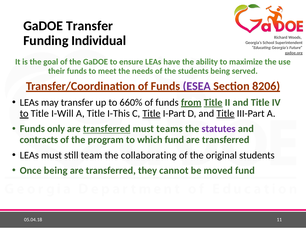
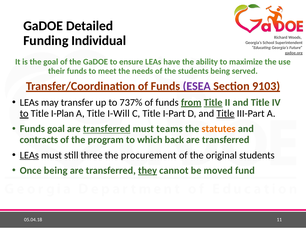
GaDOE Transfer: Transfer -> Detailed (90, 26)
8206: 8206 -> 9103 (266, 86)
660%: 660% -> 737% (131, 102)
I-Will: I-Will -> I-Plan (62, 113)
I-This: I-This -> I-Will (119, 113)
Title underline: present -> none (151, 113)
Funds only: only -> goal (56, 129)
statutes colour: purple -> orange (219, 129)
which fund: fund -> back (174, 140)
LEAs underline: none -> present (29, 155)
team: team -> three (92, 155)
collaborating: collaborating -> procurement (149, 155)
they underline: none -> present (148, 170)
